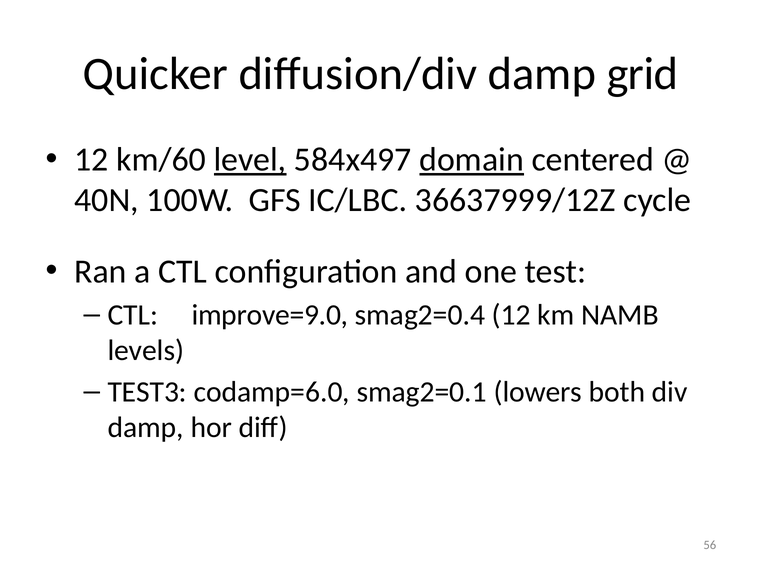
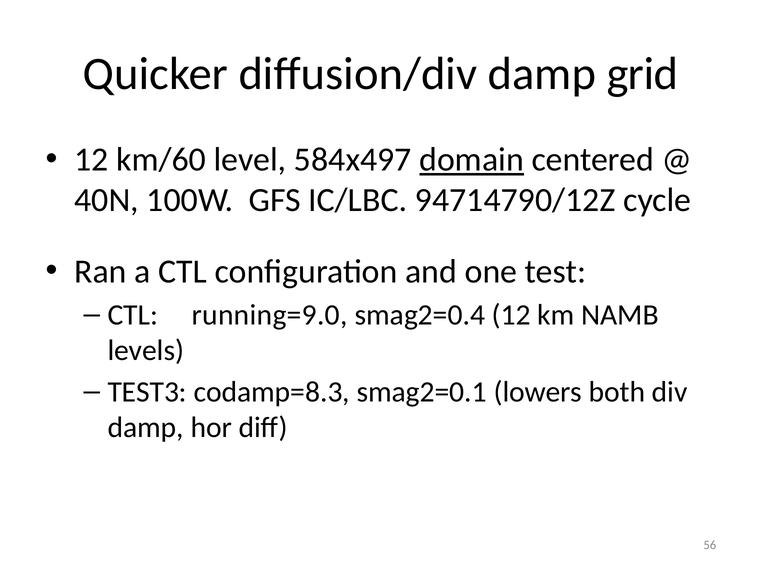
level underline: present -> none (250, 160)
36637999/12Z: 36637999/12Z -> 94714790/12Z (515, 201)
improve=9.0: improve=9.0 -> running=9.0 (270, 315)
codamp=6.0: codamp=6.0 -> codamp=8.3 (272, 392)
